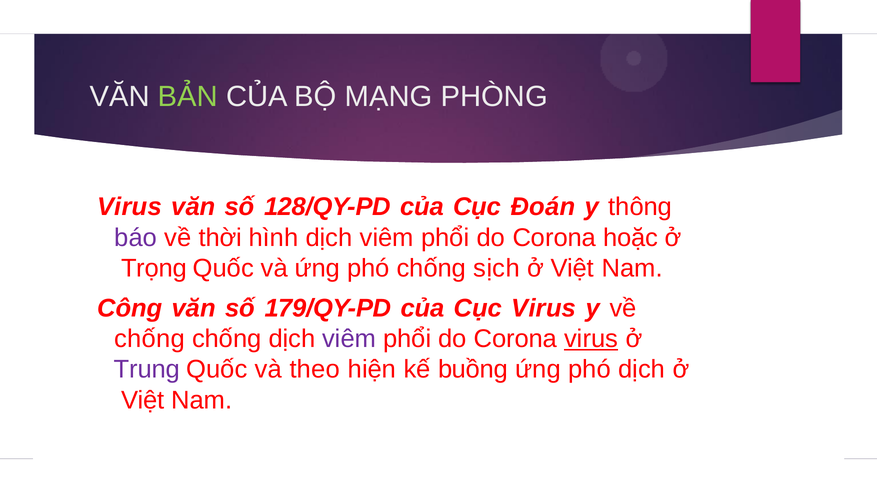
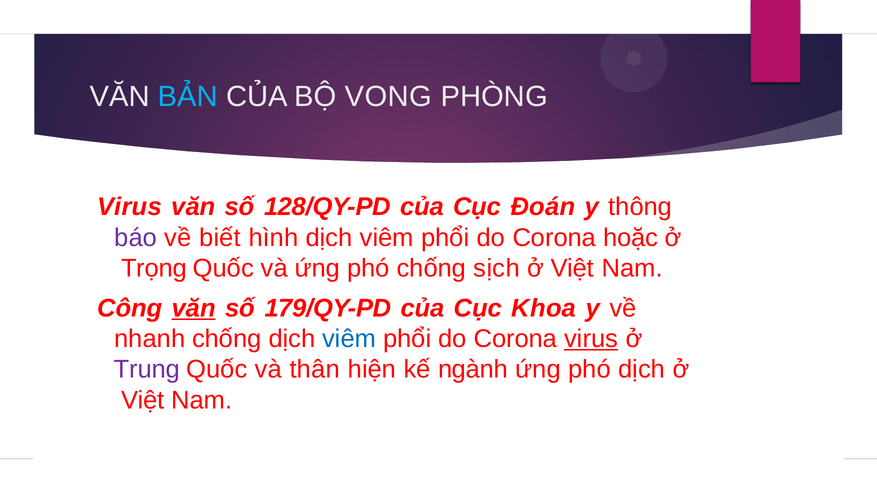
BẢN colour: light green -> light blue (188, 97)
MẠNG: MẠNG -> VONG (388, 97)
thời: thời -> biết (220, 238)
văn underline: none -> present (194, 308)
Cục Virus: Virus -> Khoa (544, 308)
chống: chống -> nhanh (150, 339)
viêm colour: purple -> blue (349, 339)
theo: theo -> thân (315, 370)
buồng: buồng -> ngành (473, 370)
